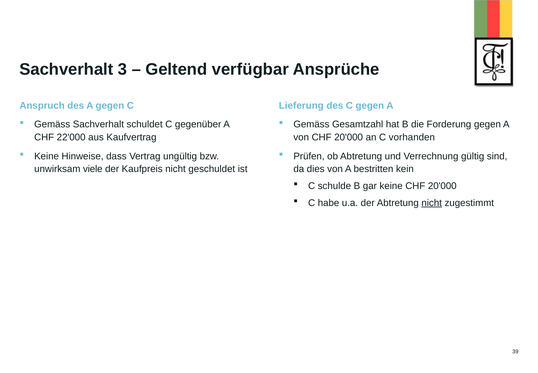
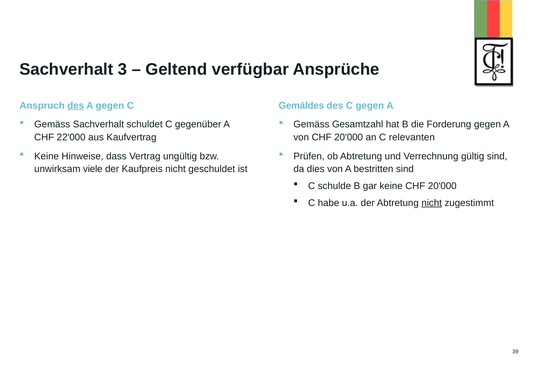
des underline: none -> present (76, 105)
Lieferung: Lieferung -> Gemäldes (301, 105)
vorhanden: vorhanden -> relevanten (412, 137)
bestritten kein: kein -> sind (405, 169)
